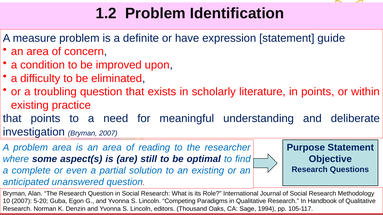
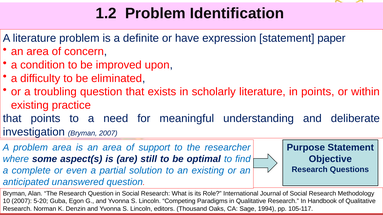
A measure: measure -> literature (34, 38)
guide: guide -> paper (331, 38)
reading: reading -> support (154, 148)
